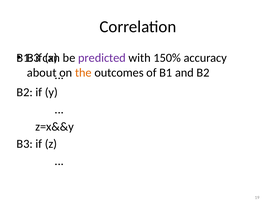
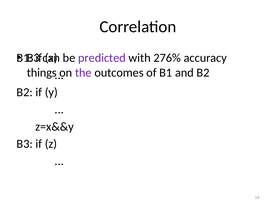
150%: 150% -> 276% (167, 58)
about: about -> things (42, 73)
the colour: orange -> purple (83, 73)
